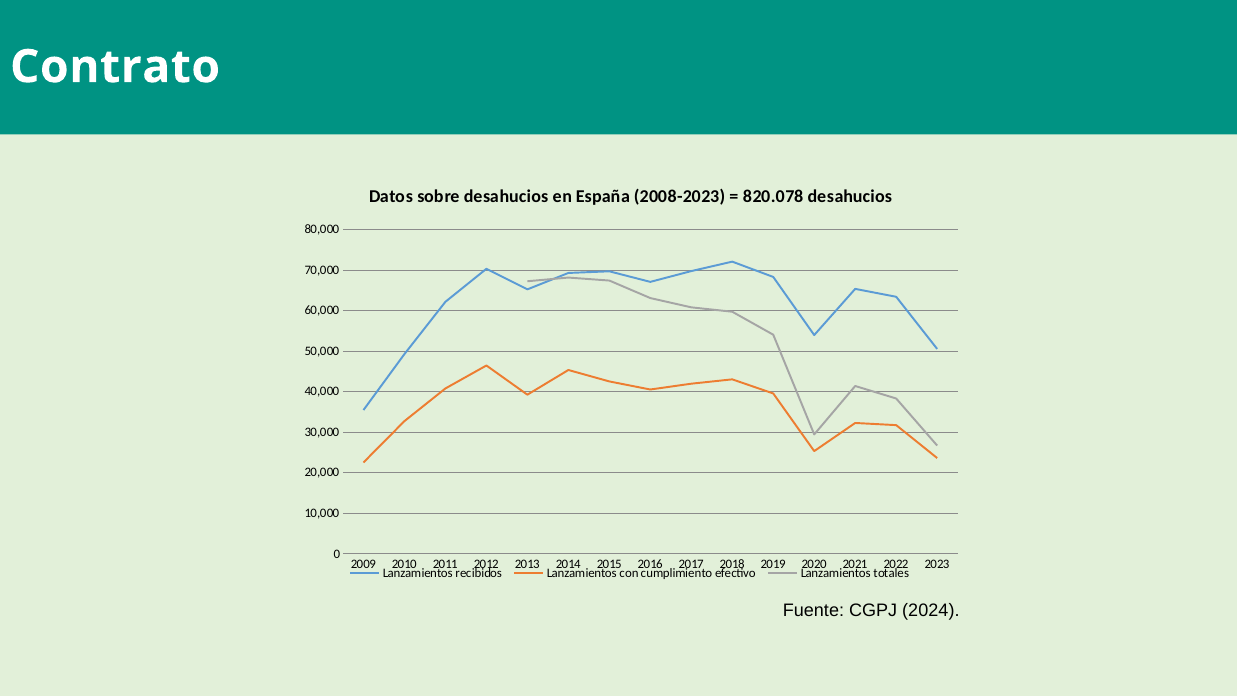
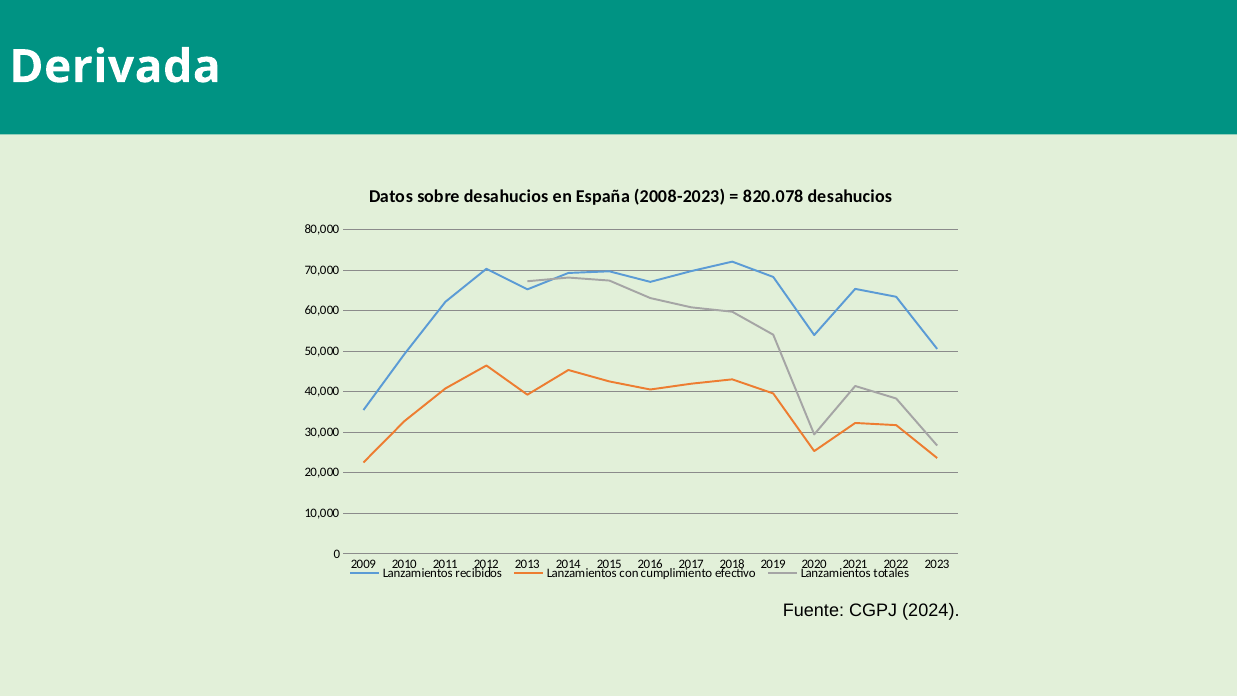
Contrato: Contrato -> Derivada (115, 67)
